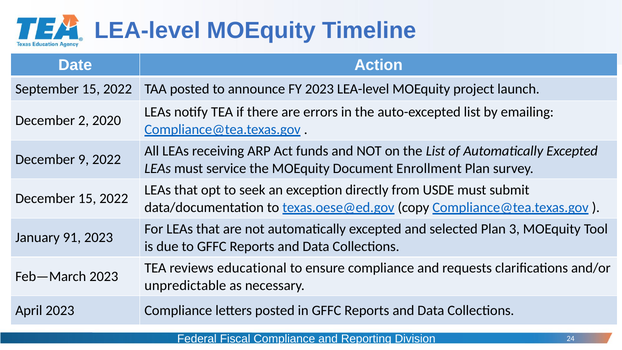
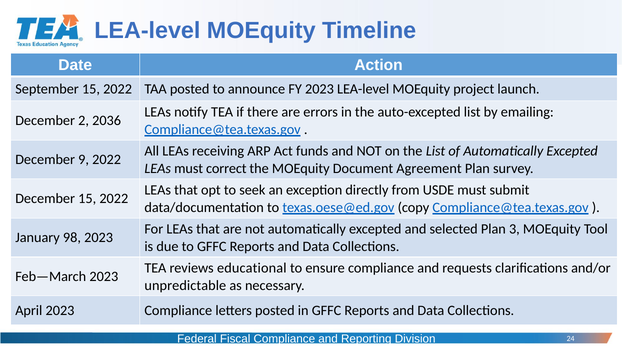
2020: 2020 -> 2036 (107, 121)
service: service -> correct (226, 169)
Enrollment: Enrollment -> Agreement (429, 169)
91: 91 -> 98 (72, 238)
